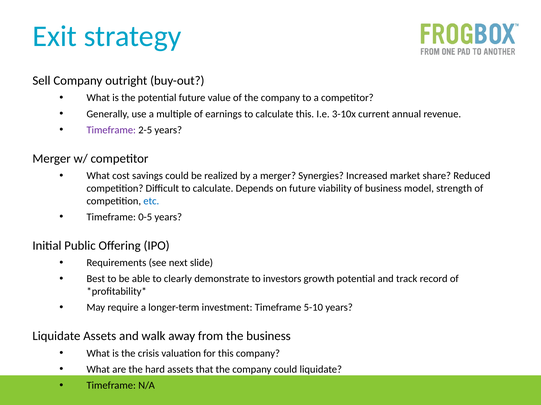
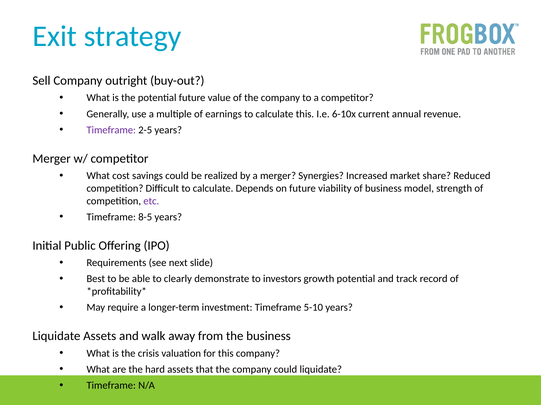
3-10x: 3-10x -> 6-10x (344, 114)
etc colour: blue -> purple (151, 201)
0-5: 0-5 -> 8-5 (145, 217)
